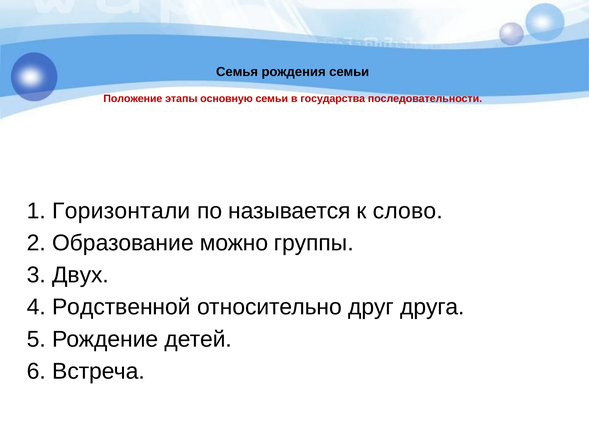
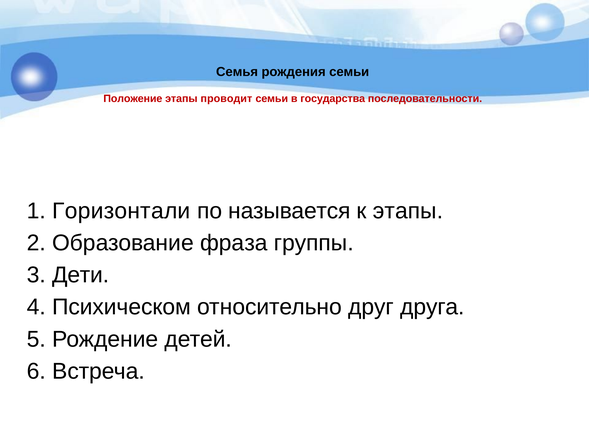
основную: основную -> проводит (226, 99)
к слово: слово -> этапы (408, 211)
можно: можно -> фраза (234, 243)
Двух: Двух -> Дети (81, 276)
Родственной: Родственной -> Психическом (121, 308)
